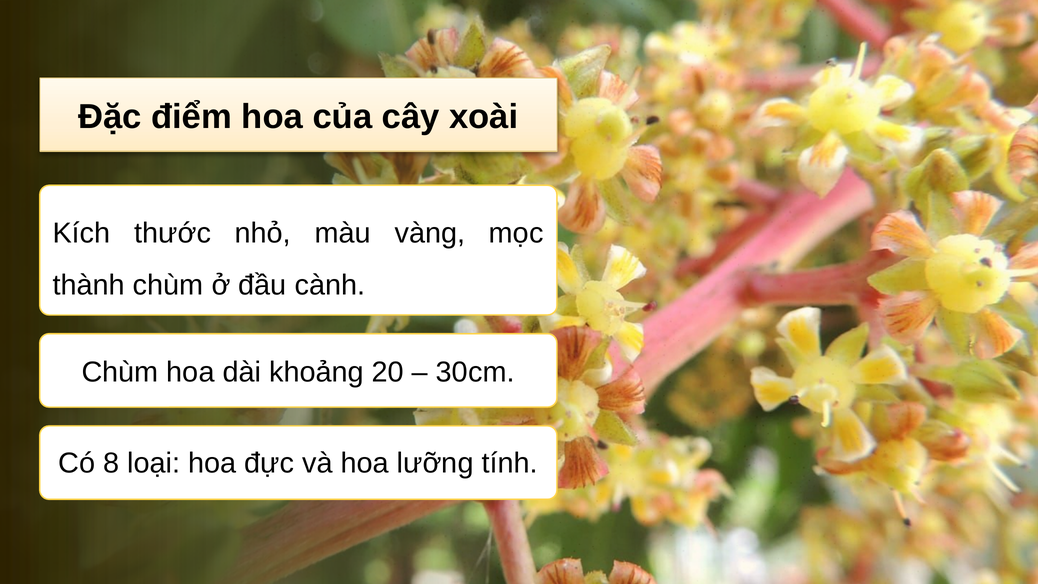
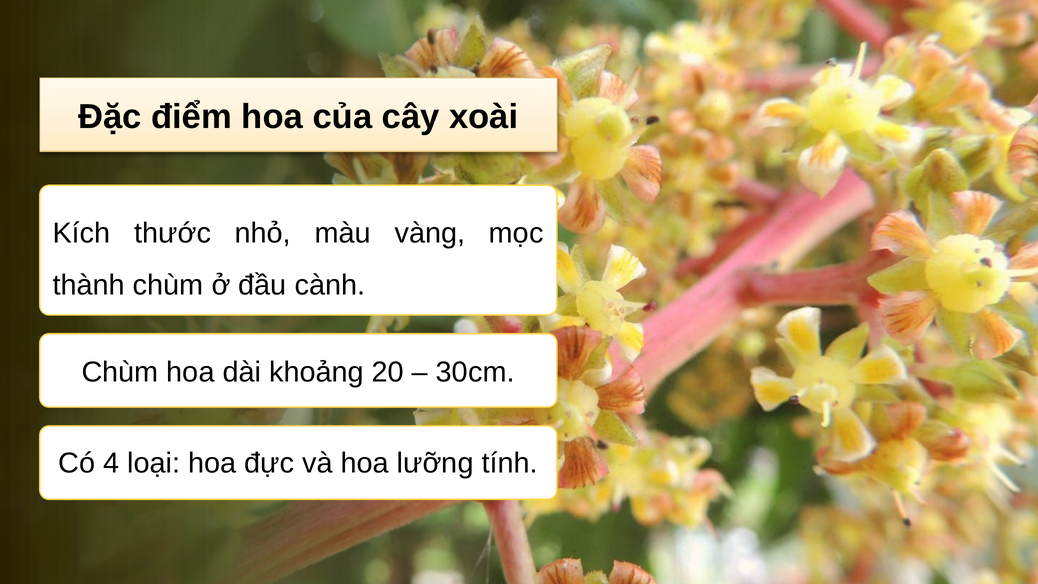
8: 8 -> 4 (111, 463)
